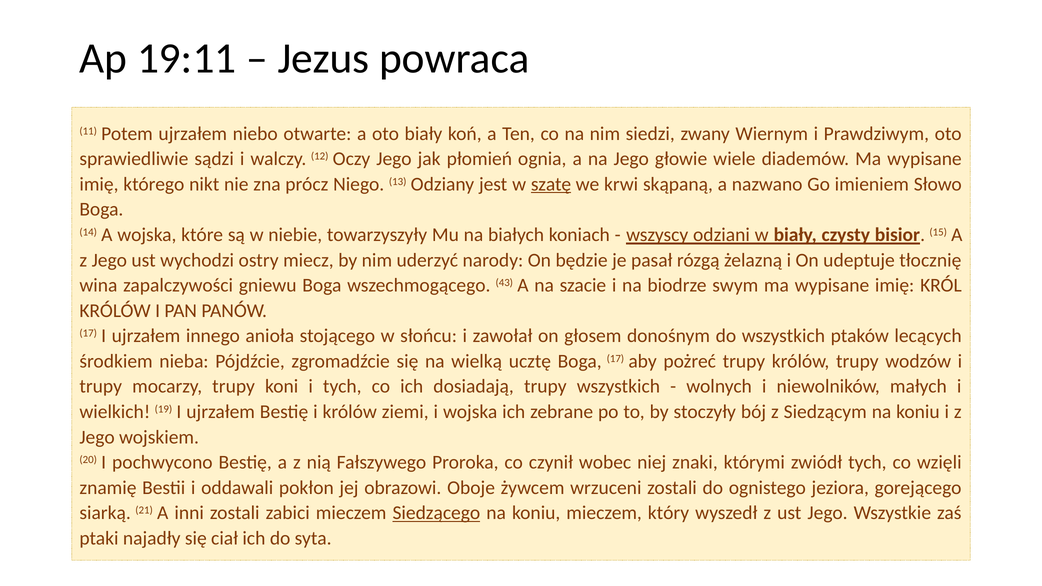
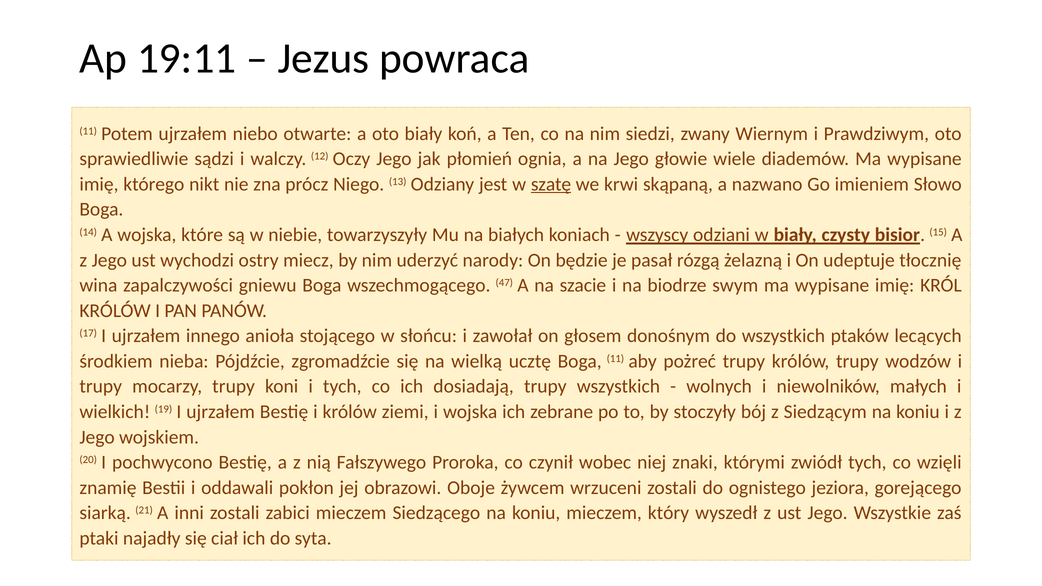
43: 43 -> 47 (504, 283)
Boga 17: 17 -> 11 (615, 359)
Siedzącego underline: present -> none (436, 513)
